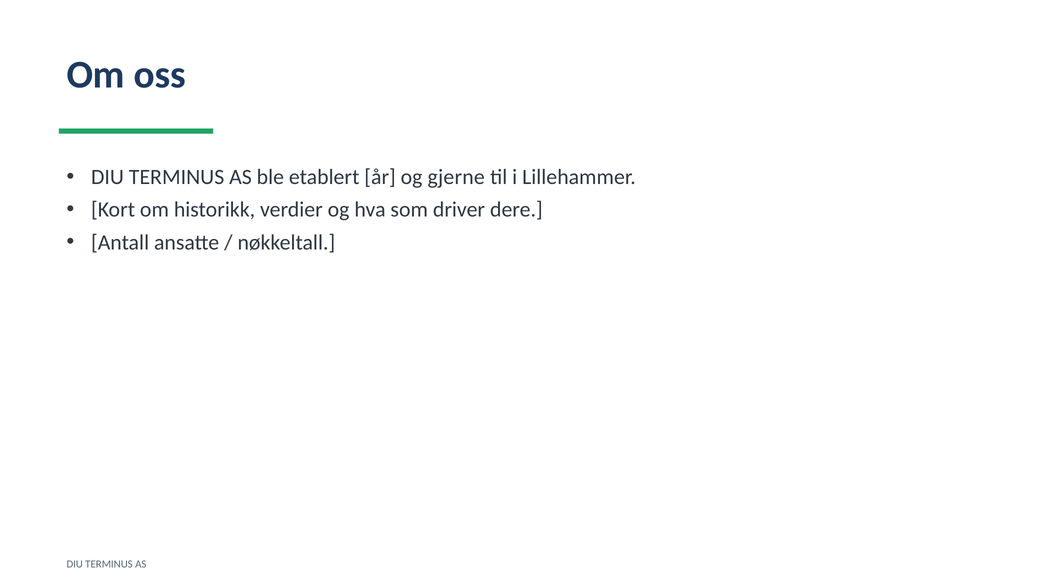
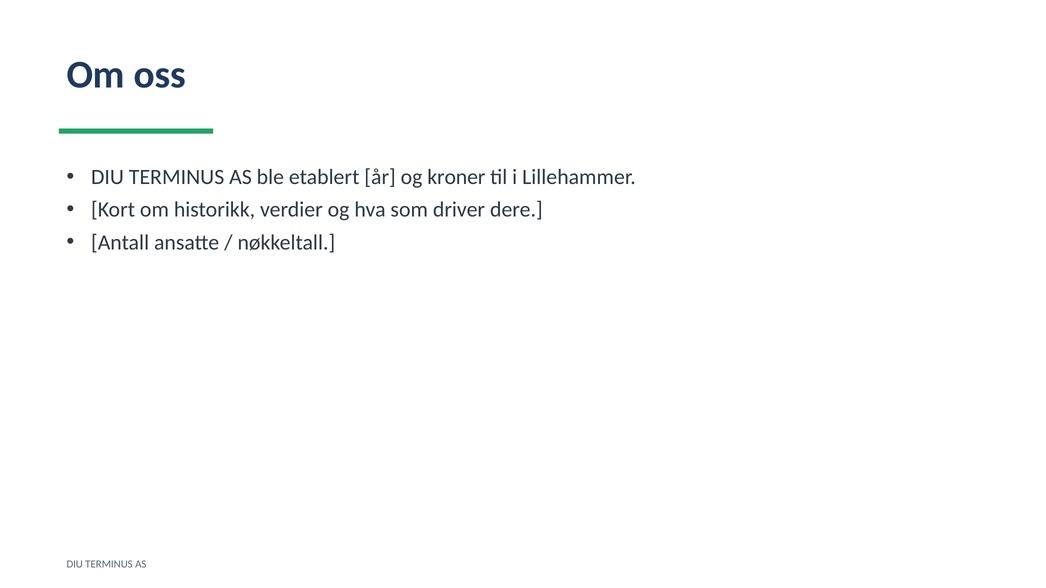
gjerne: gjerne -> kroner (456, 177)
